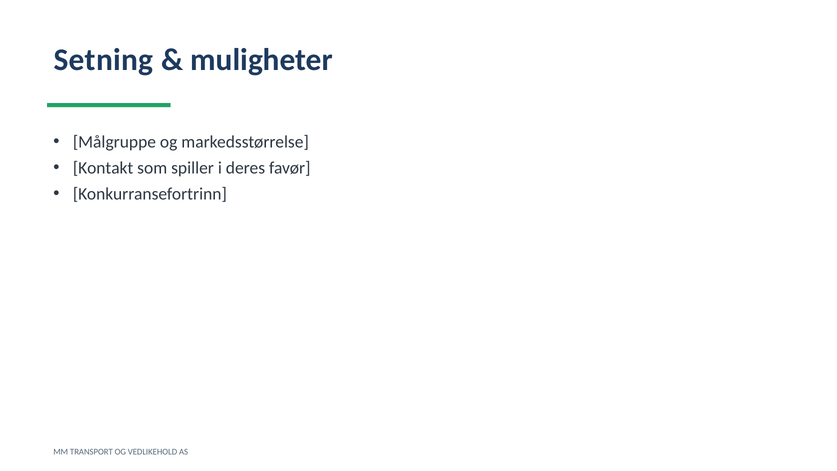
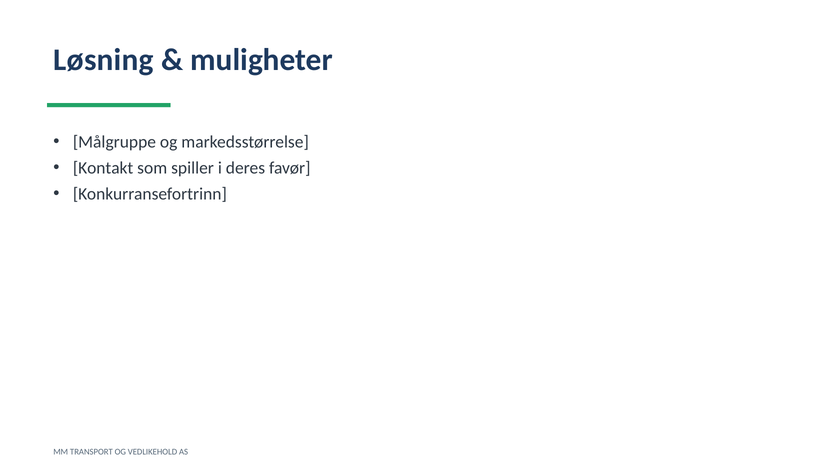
Setning: Setning -> Løsning (104, 60)
